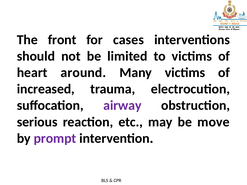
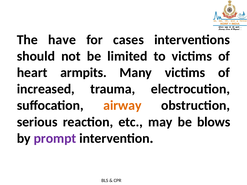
front: front -> have (62, 40)
around: around -> armpits (84, 73)
airway colour: purple -> orange (122, 106)
move: move -> blows (214, 122)
